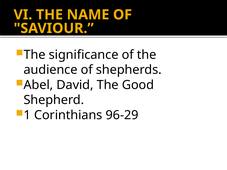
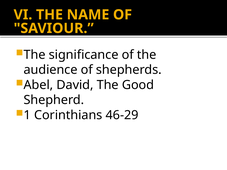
96-29: 96-29 -> 46-29 (122, 115)
